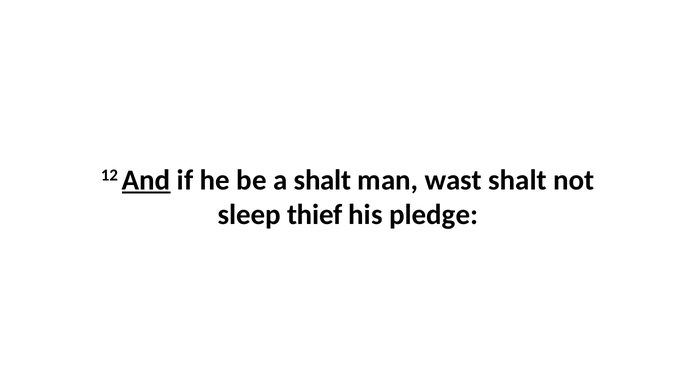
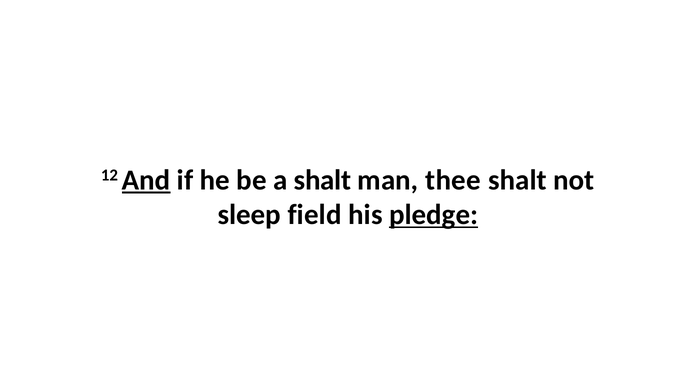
wast: wast -> thee (453, 180)
thief: thief -> field (315, 215)
pledge underline: none -> present (434, 215)
